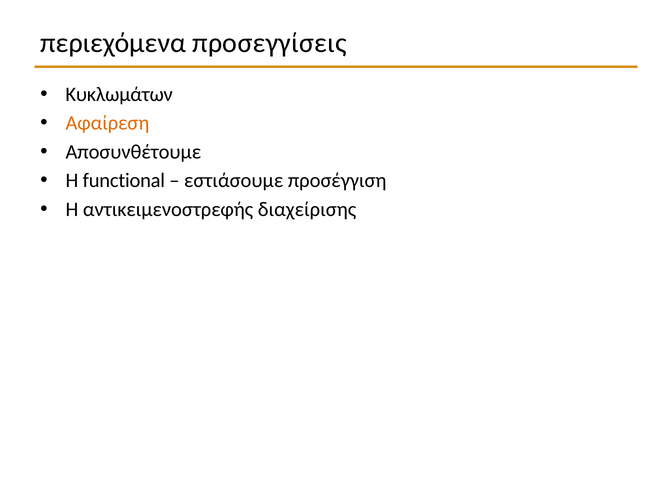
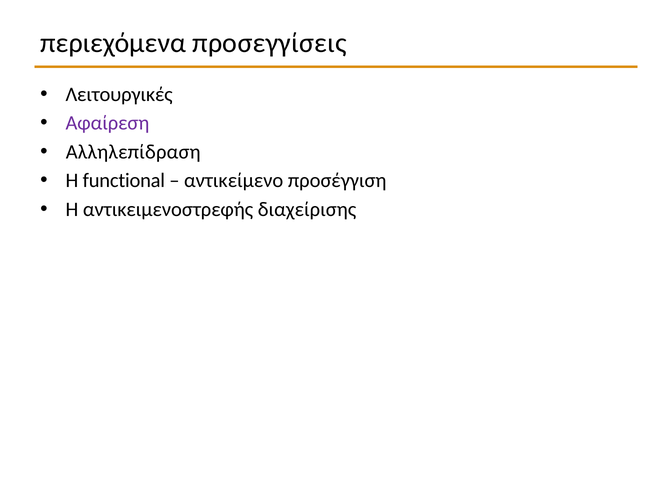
Κυκλωμάτων: Κυκλωμάτων -> Λειτουργικές (119, 94)
Αφαίρεση colour: orange -> purple (107, 123)
Αποσυνθέτουμε: Αποσυνθέτουμε -> Αλληλεπίδραση (133, 152)
εστιάσουμε: εστιάσουμε -> αντικείμενο (234, 181)
